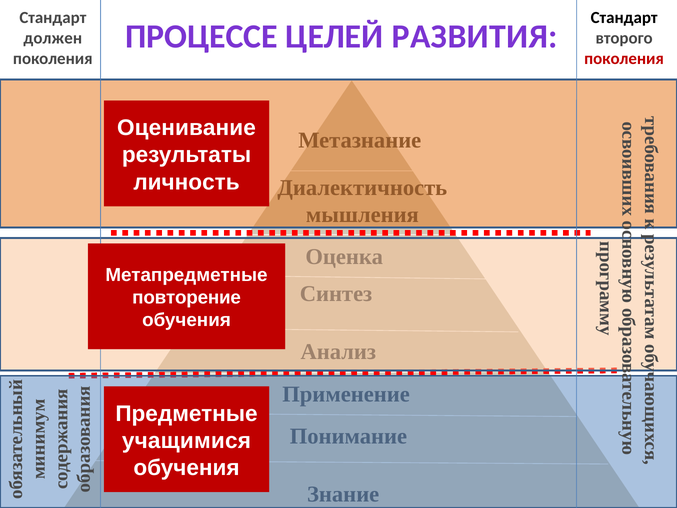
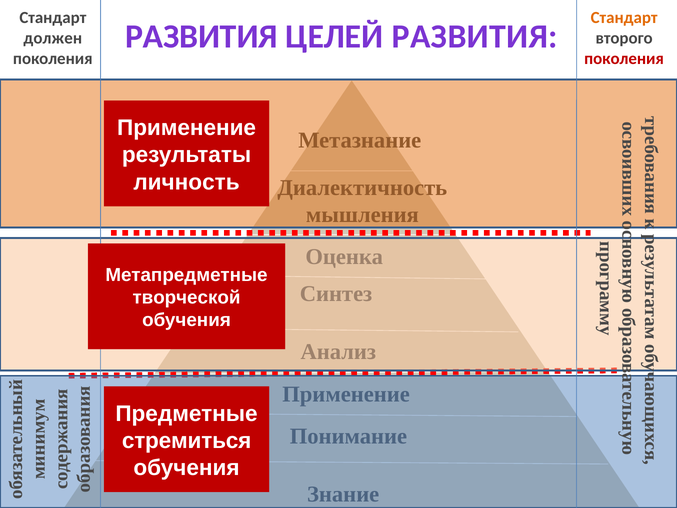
Стандарт colour: black -> orange (624, 18)
ПРОЦЕССЕ: ПРОЦЕССЕ -> РАЗВИТИЯ (201, 37)
Оценивание: Оценивание -> Применение (187, 128)
повторение: повторение -> творческой (186, 298)
учащимися: учащимися -> стремиться (187, 441)
